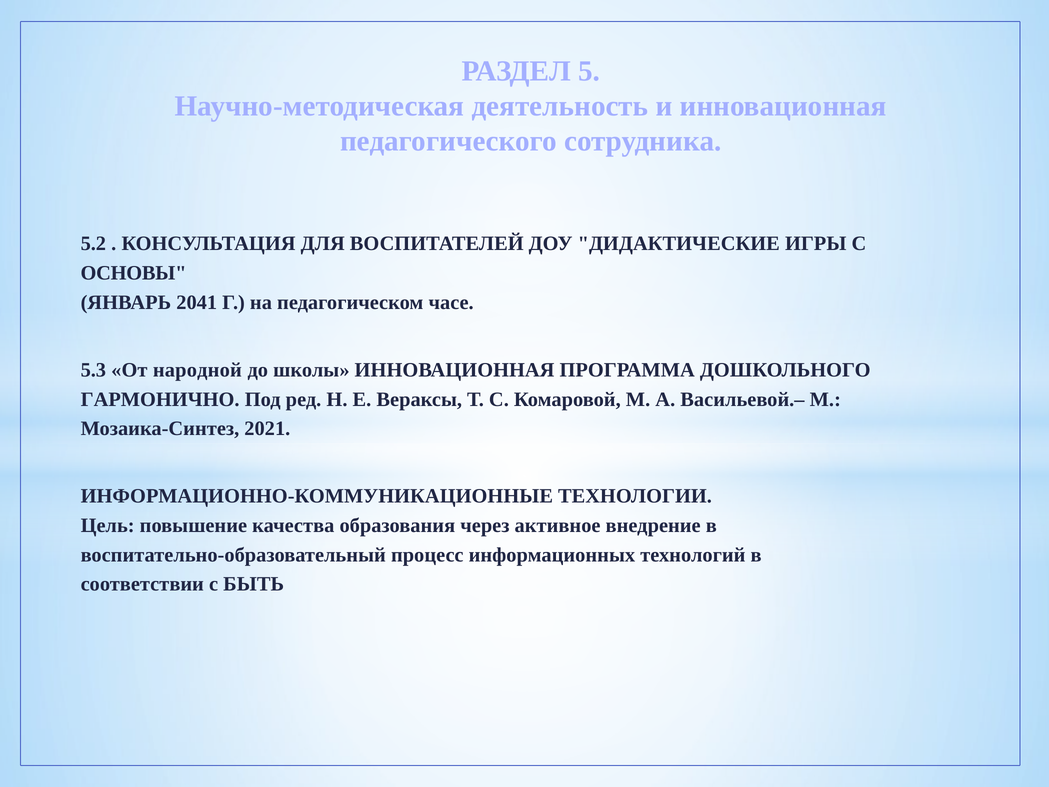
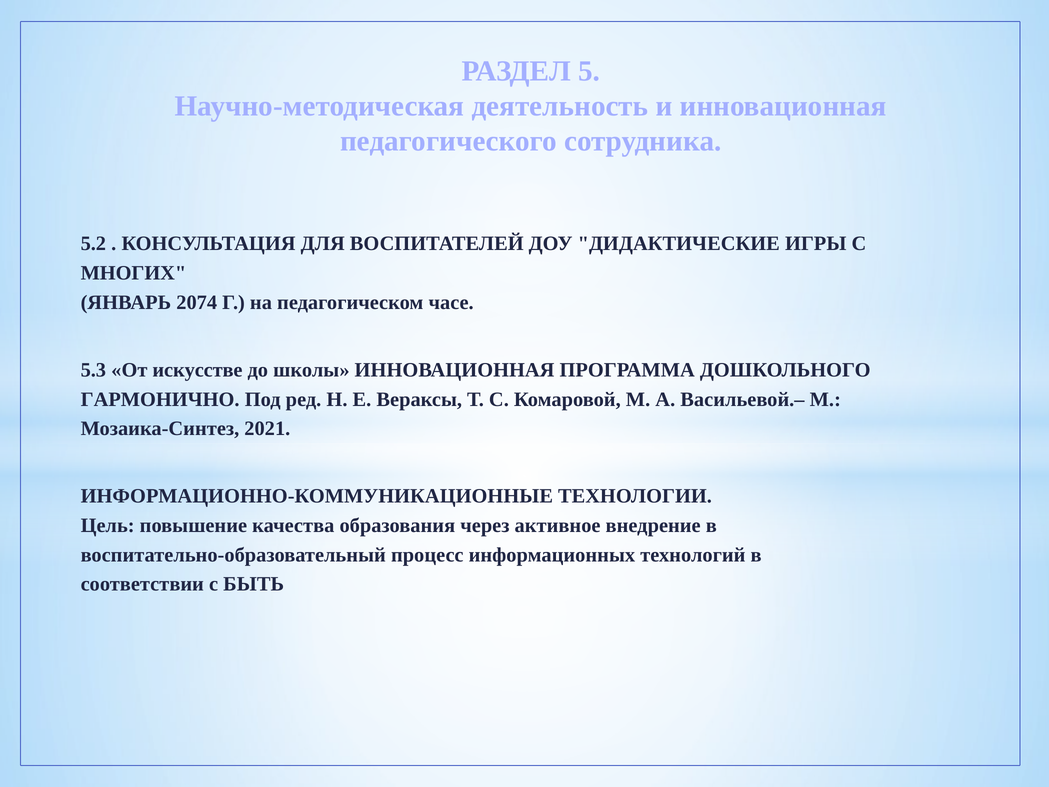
ОСНОВЫ: ОСНОВЫ -> МНОГИХ (133, 273)
2041: 2041 -> 2074 (197, 302)
народной: народной -> искусстве (197, 370)
